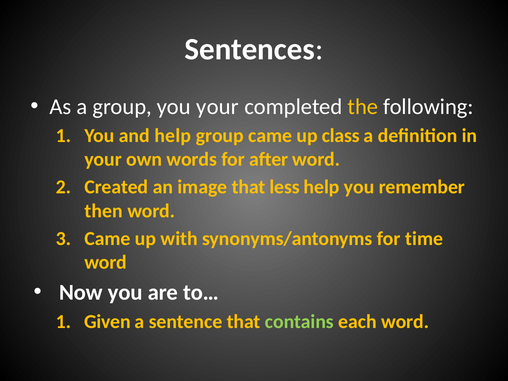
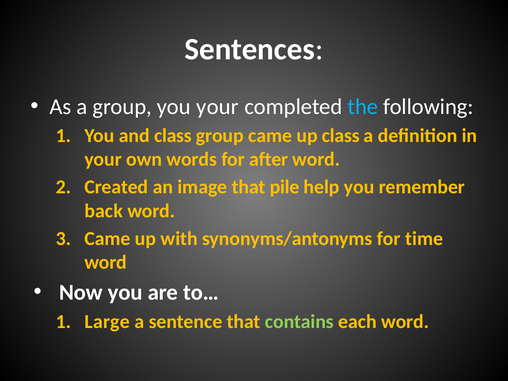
the colour: yellow -> light blue (363, 107)
and help: help -> class (173, 136)
less: less -> pile (285, 187)
then: then -> back (104, 211)
Given: Given -> Large (107, 322)
